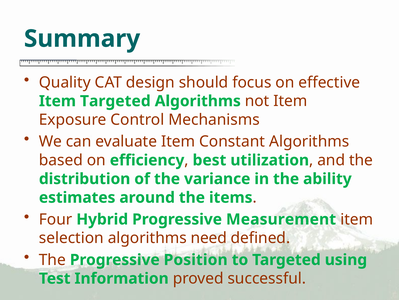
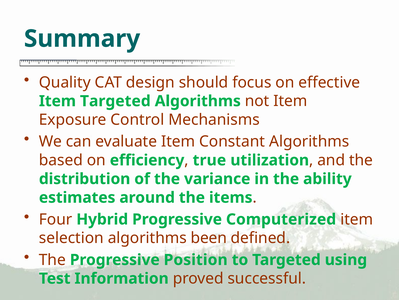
best: best -> true (209, 160)
Measurement: Measurement -> Computerized (281, 219)
need: need -> been (209, 237)
